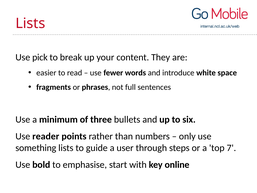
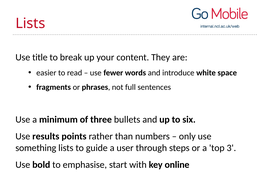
pick: pick -> title (40, 57)
reader: reader -> results (46, 136)
7: 7 -> 3 (231, 148)
